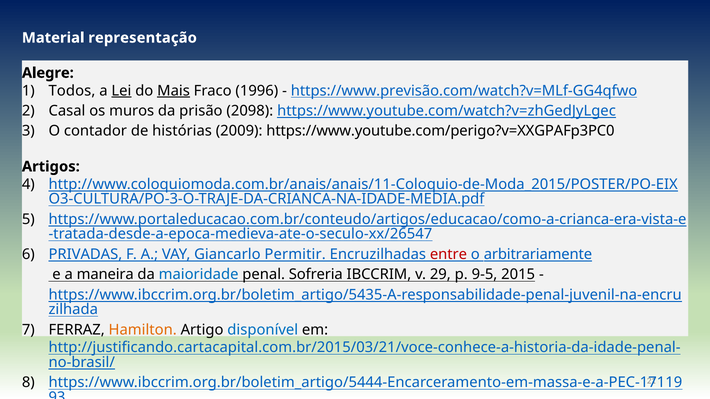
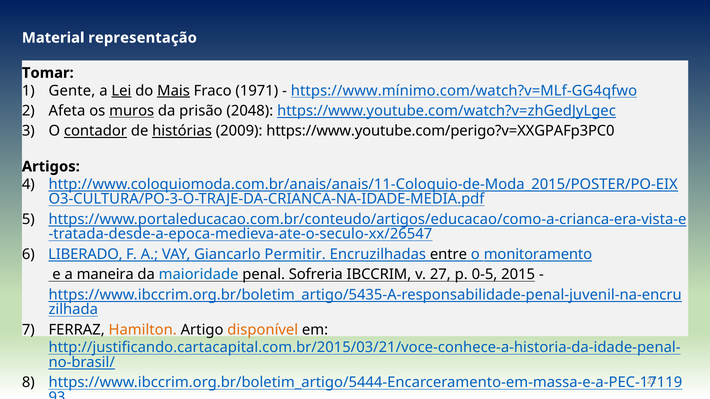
Alegre: Alegre -> Tomar (48, 73)
Todos: Todos -> Gente (72, 91)
1996: 1996 -> 1971 (257, 91)
https://www.previsão.com/watch?v=MLf-GG4qfwo: https://www.previsão.com/watch?v=MLf-GG4qfwo -> https://www.mínimo.com/watch?v=MLf-GG4qfwo (464, 91)
Casal: Casal -> Afeta (67, 111)
muros underline: none -> present (132, 111)
2098: 2098 -> 2048 (250, 111)
contador underline: none -> present (95, 131)
histórias underline: none -> present (182, 131)
PRIVADAS: PRIVADAS -> LIBERADO (85, 255)
entre colour: red -> black (448, 255)
arbitrariamente: arbitrariamente -> monitoramento (538, 255)
29: 29 -> 27 (440, 275)
9-5: 9-5 -> 0-5 (484, 275)
disponível colour: blue -> orange (263, 330)
